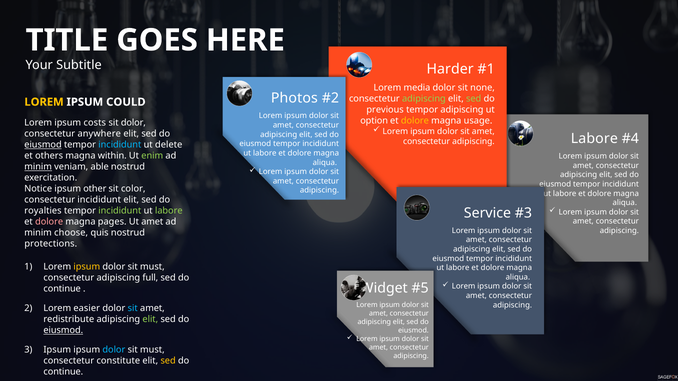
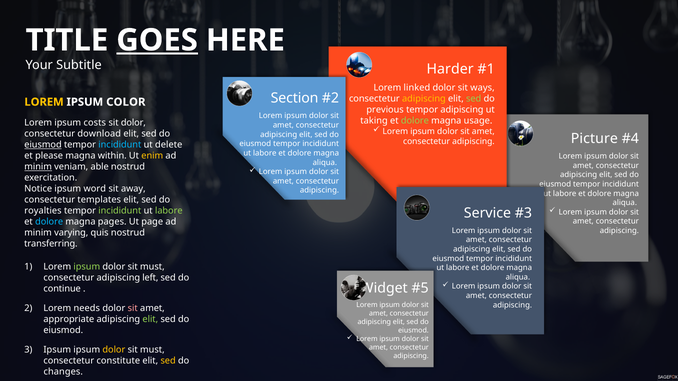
GOES underline: none -> present (157, 40)
media: media -> linked (417, 88)
none: none -> ways (482, 88)
Photos: Photos -> Section (295, 98)
adipiscing colour: light green -> yellow (424, 99)
COULD: COULD -> COLOR (126, 102)
option: option -> taking (374, 121)
dolore colour: yellow -> light green (415, 121)
anywhere: anywhere -> download (99, 134)
Labore: Labore -> Picture (594, 139)
others: others -> please (49, 156)
enim colour: light green -> yellow (152, 156)
other: other -> word (95, 189)
color: color -> away (133, 189)
consectetur incididunt: incididunt -> templates (99, 200)
dolore colour: pink -> light blue (49, 222)
Ut amet: amet -> page (152, 222)
choose: choose -> varying (71, 233)
protections: protections -> transferring (51, 244)
ipsum colour: yellow -> light green (87, 267)
full: full -> left (150, 278)
easier: easier -> needs (87, 309)
sit colour: light blue -> pink (133, 309)
redistribute: redistribute -> appropriate (69, 320)
eiusmod underline: present -> none (63, 331)
dolor colour: light blue -> yellow (114, 350)
continue: continue -> changes (63, 372)
